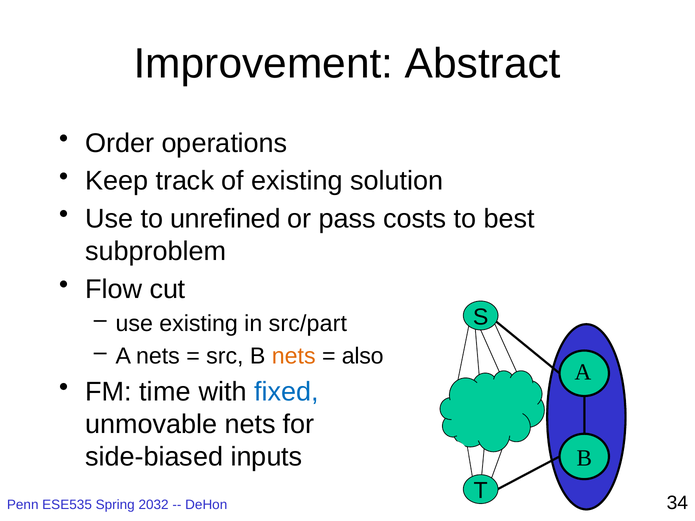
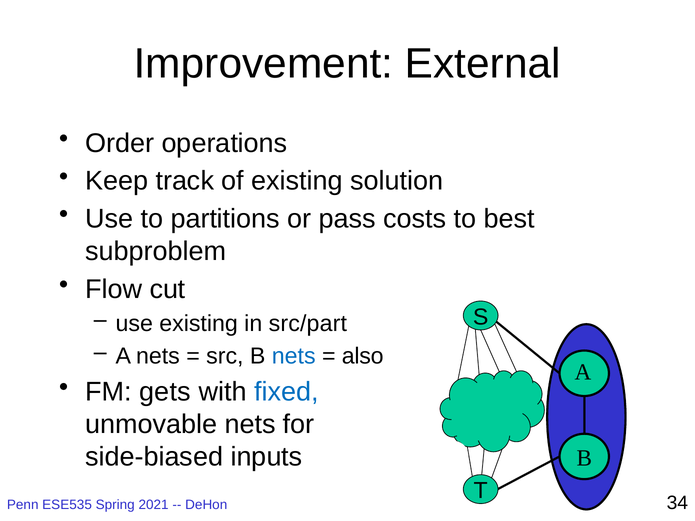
Abstract: Abstract -> External (483, 64)
unrefined: unrefined -> partitions (225, 219)
nets colour: orange -> blue (294, 356)
time: time -> gets (165, 392)
2032: 2032 -> 2021 (154, 505)
